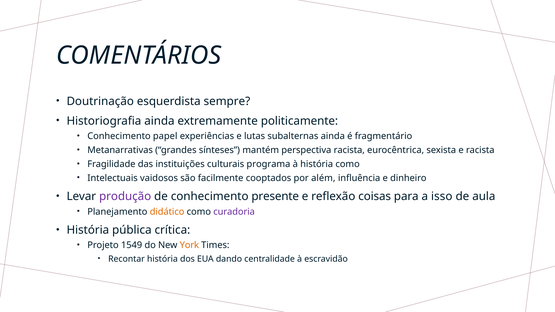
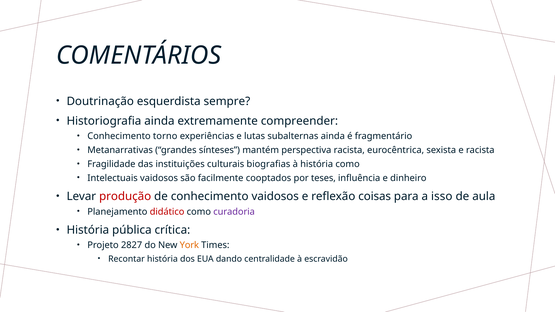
politicamente: politicamente -> compreender (299, 121)
papel: papel -> torno (165, 136)
programa: programa -> biografias (268, 164)
além: além -> teses (323, 178)
produção colour: purple -> red (125, 197)
conhecimento presente: presente -> vaidosos (275, 197)
didático colour: orange -> red (167, 212)
1549: 1549 -> 2827 (132, 245)
